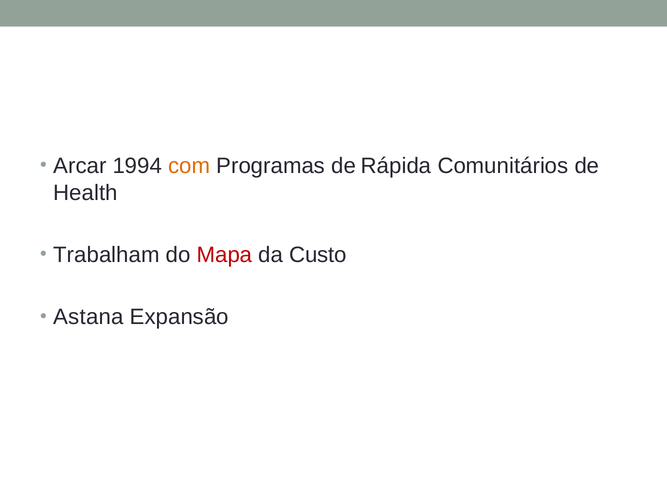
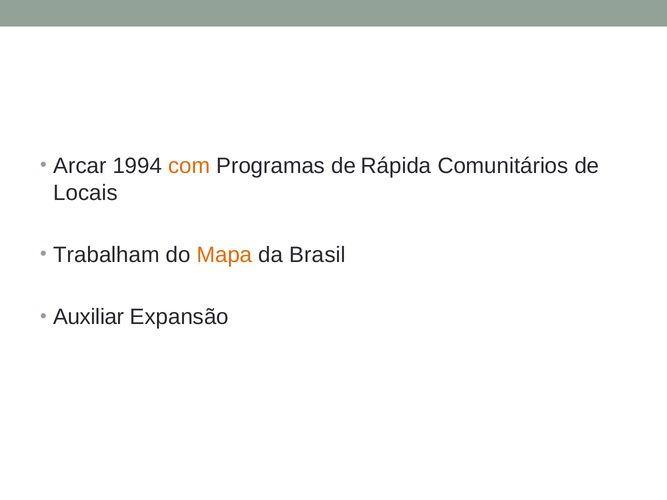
Health: Health -> Locais (85, 193)
Mapa colour: red -> orange (224, 255)
Custo: Custo -> Brasil (318, 255)
Astana: Astana -> Auxiliar (89, 317)
